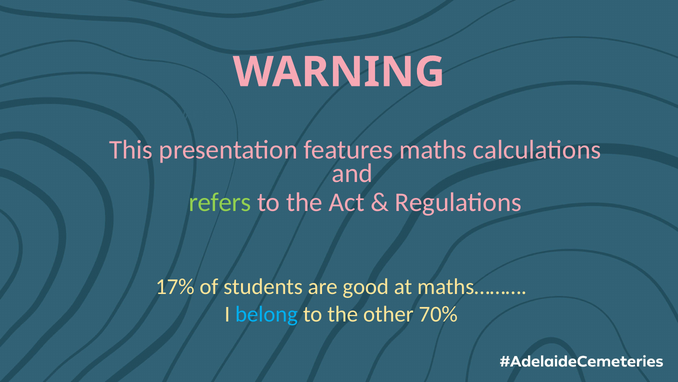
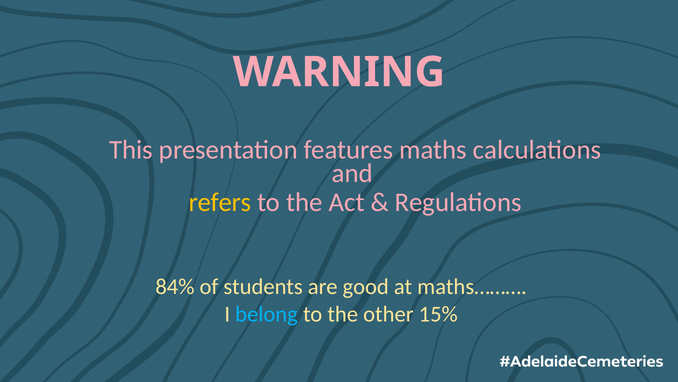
refers colour: light green -> yellow (220, 202)
17%: 17% -> 84% (175, 287)
70%: 70% -> 15% (438, 314)
